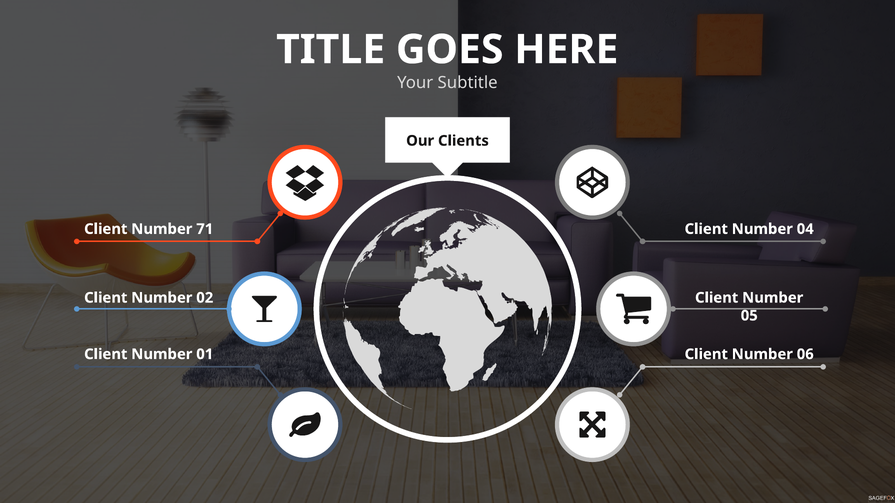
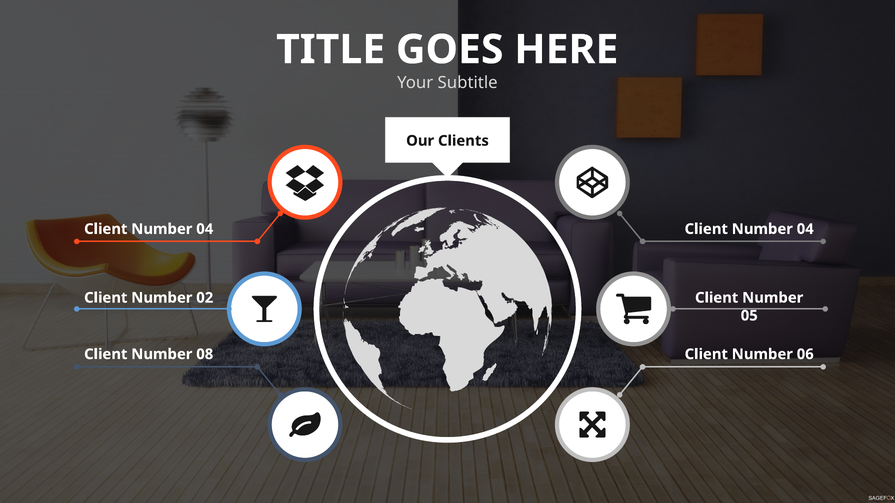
71: 71 -> 04 (205, 229)
01: 01 -> 08 (205, 355)
